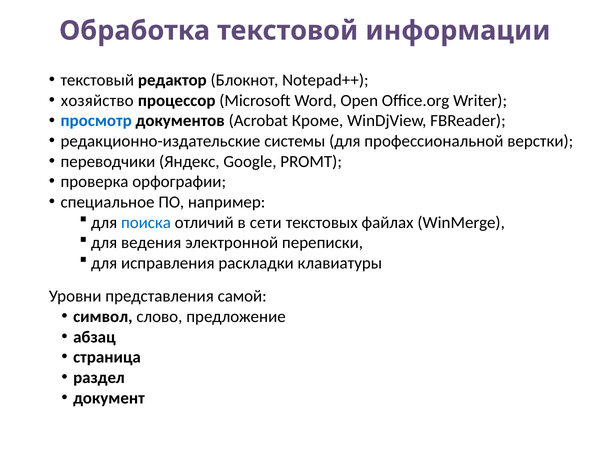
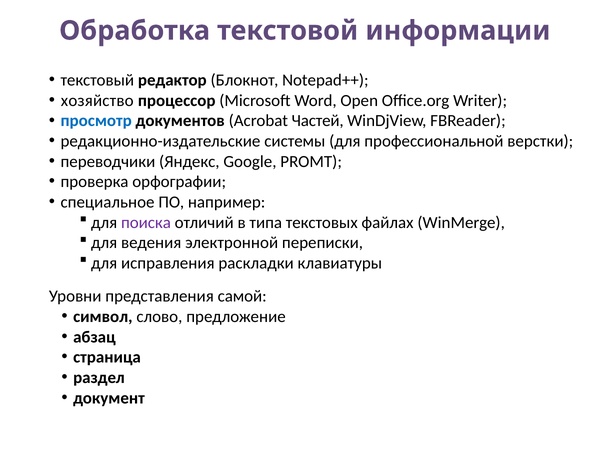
Кроме: Кроме -> Частей (318, 121)
поиска colour: blue -> purple (146, 223)
сети: сети -> типа (266, 223)
